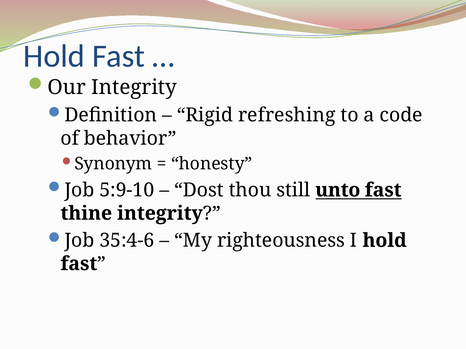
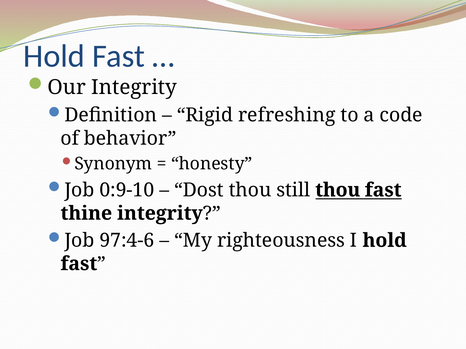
5:9-10: 5:9-10 -> 0:9-10 (127, 190)
still unto: unto -> thou (338, 190)
35:4-6: 35:4-6 -> 97:4-6 (127, 241)
